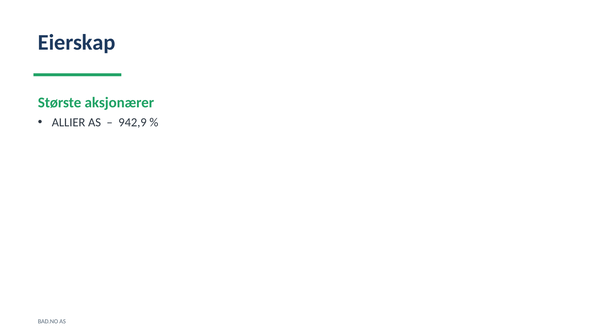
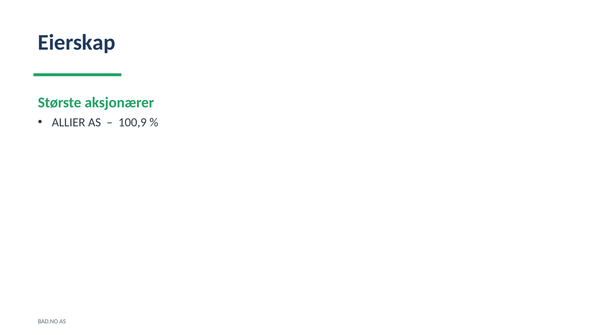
942,9: 942,9 -> 100,9 (133, 122)
